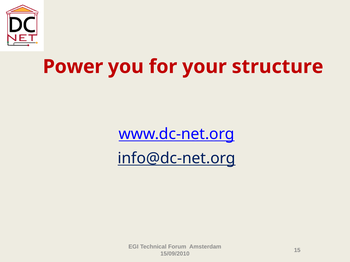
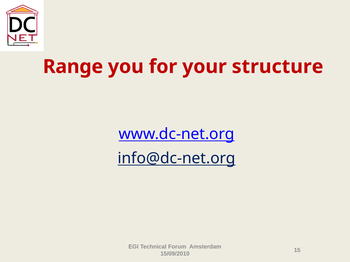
Power: Power -> Range (73, 67)
